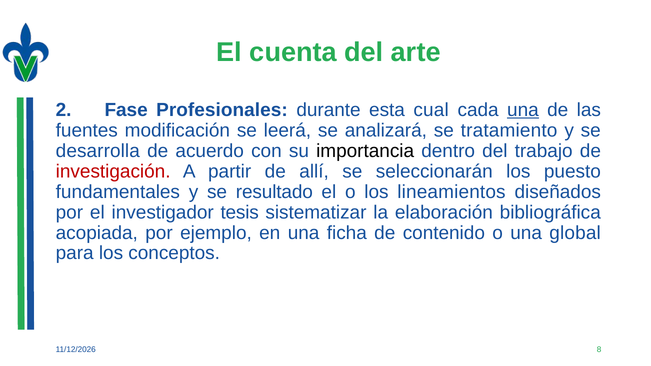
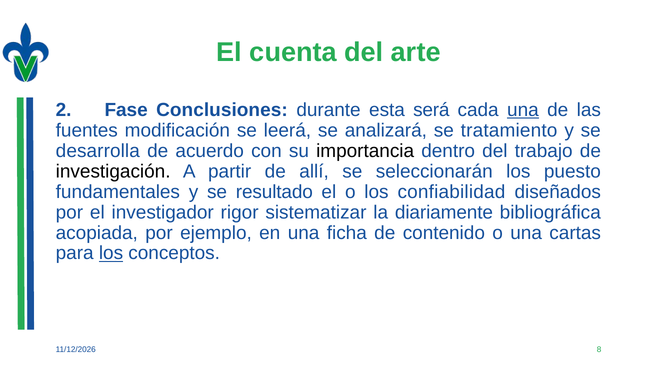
Profesionales: Profesionales -> Conclusiones (222, 110)
cual: cual -> será (431, 110)
investigación colour: red -> black (113, 171)
lineamientos: lineamientos -> confiabilidad (451, 192)
tesis: tesis -> rigor (240, 212)
elaboración: elaboración -> diariamente (444, 212)
global: global -> cartas (575, 233)
los underline: none -> present (111, 253)
